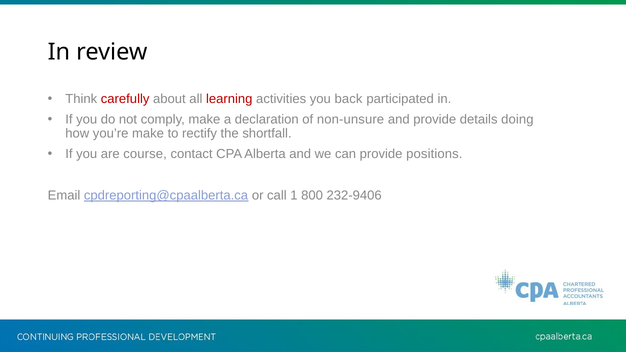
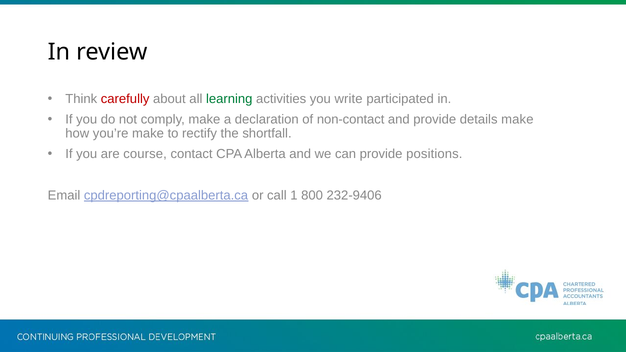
learning colour: red -> green (229, 99)
back: back -> write (349, 99)
non-unsure: non-unsure -> non-contact (351, 119)
details doing: doing -> make (517, 119)
